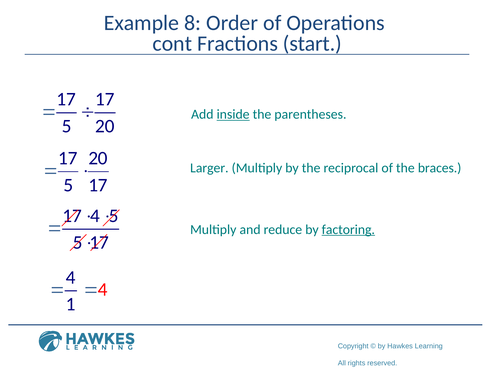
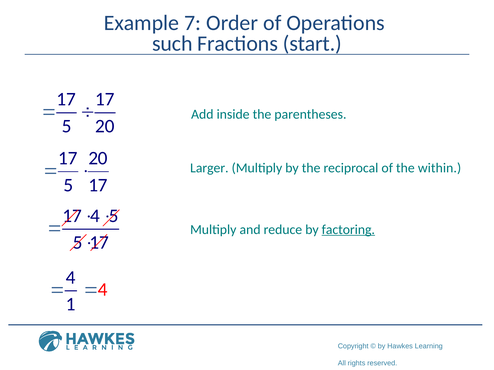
8: 8 -> 7 (193, 23)
cont: cont -> such (172, 43)
inside underline: present -> none (233, 115)
braces: braces -> within (440, 168)
